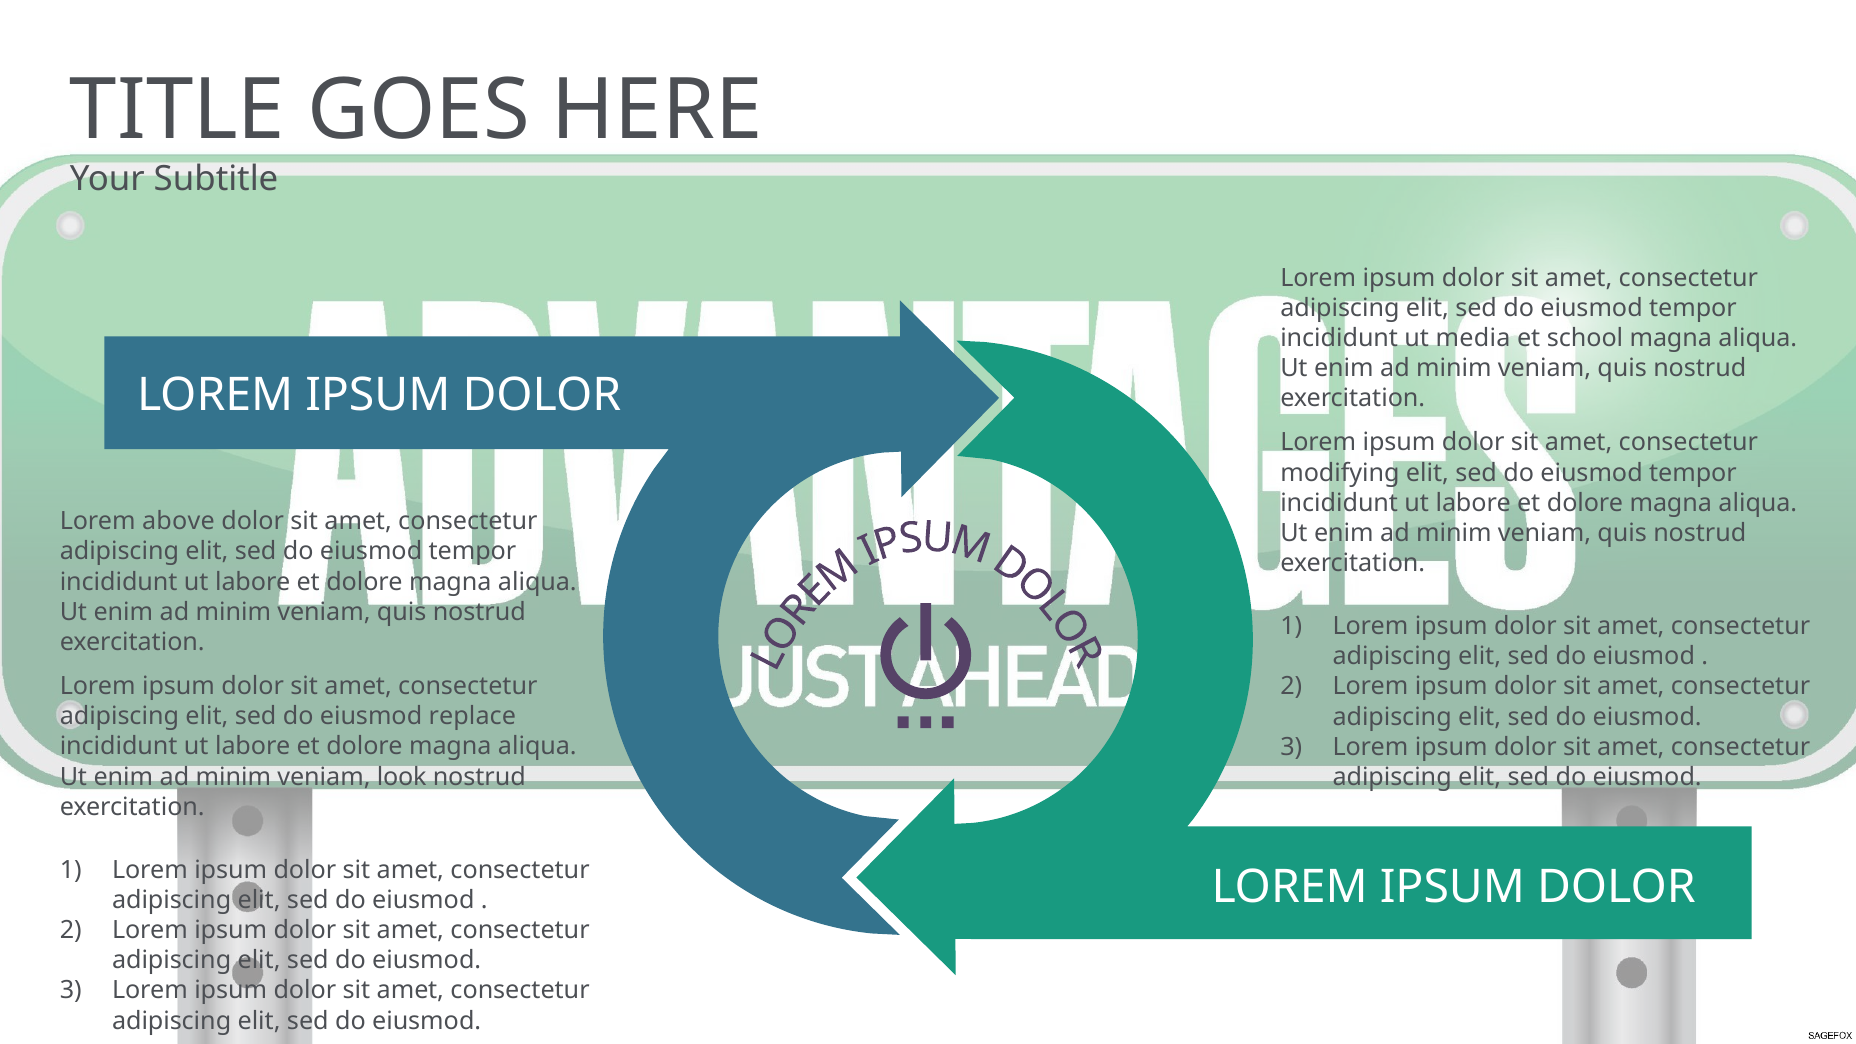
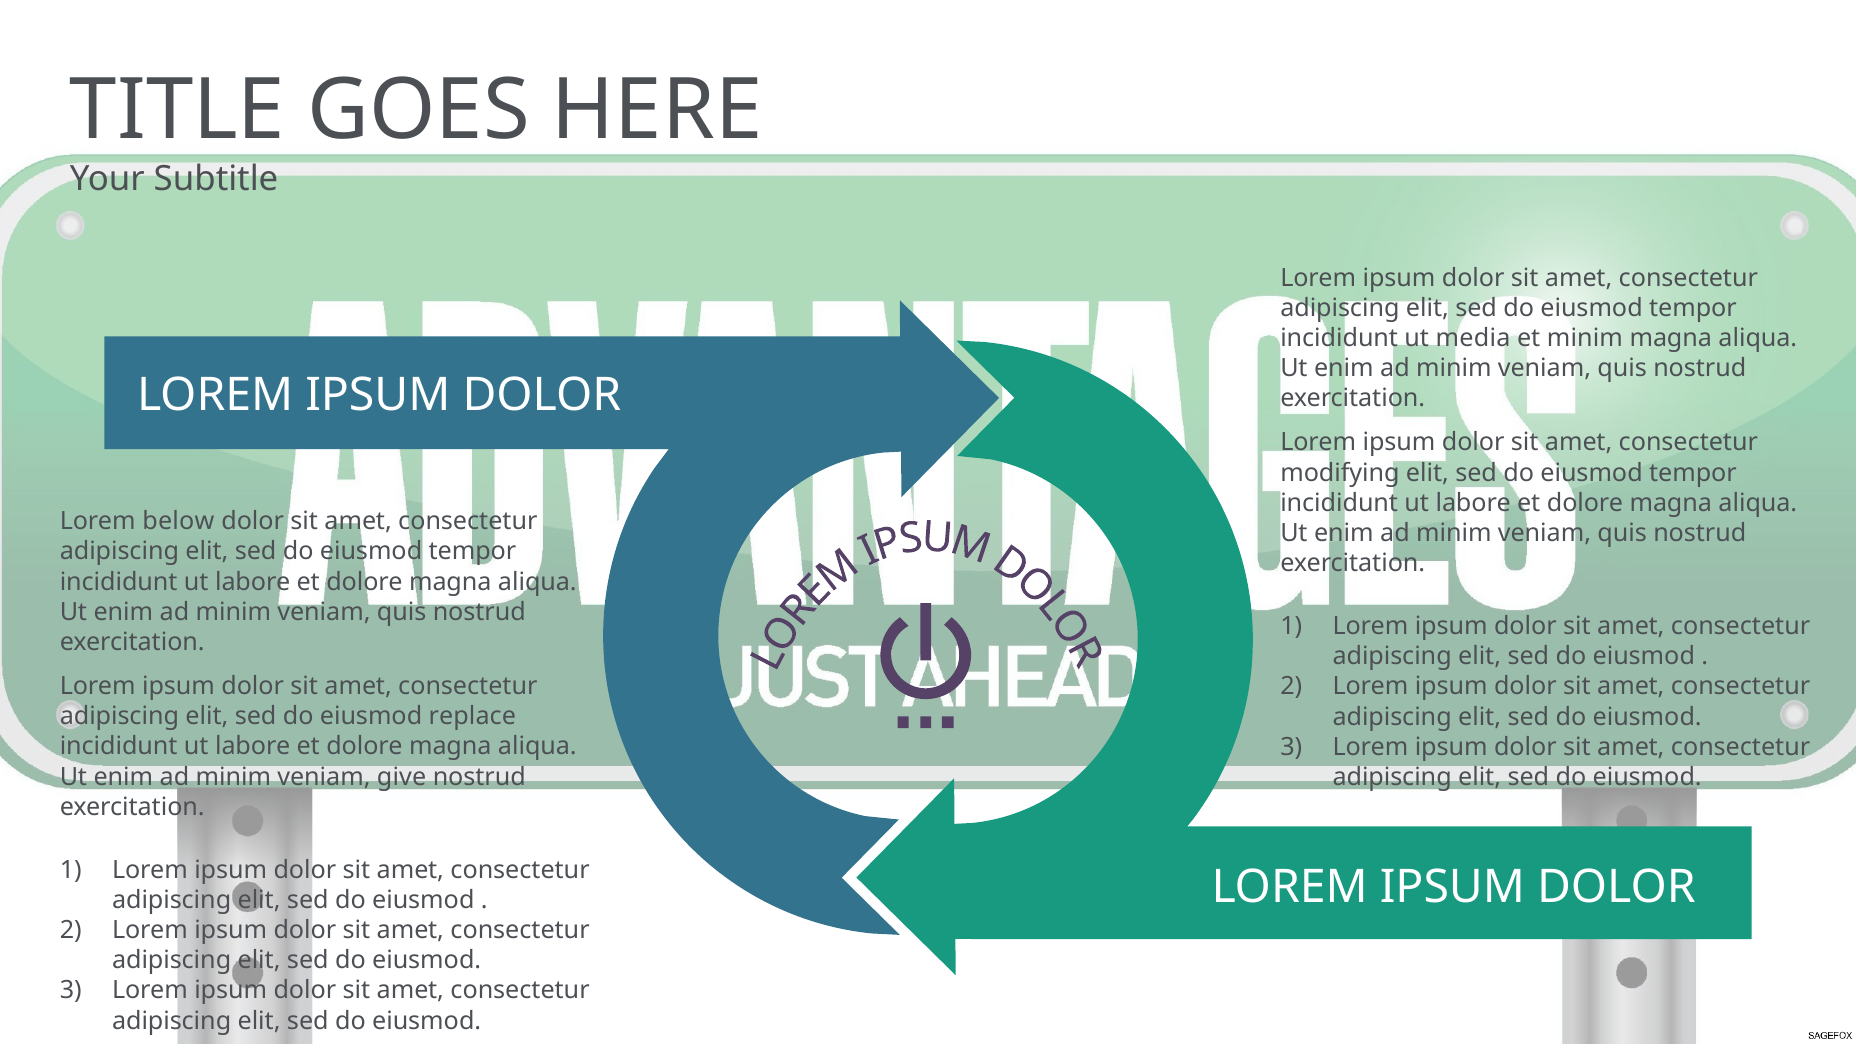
et school: school -> minim (1585, 338)
above: above -> below (178, 521)
look: look -> give (402, 777)
